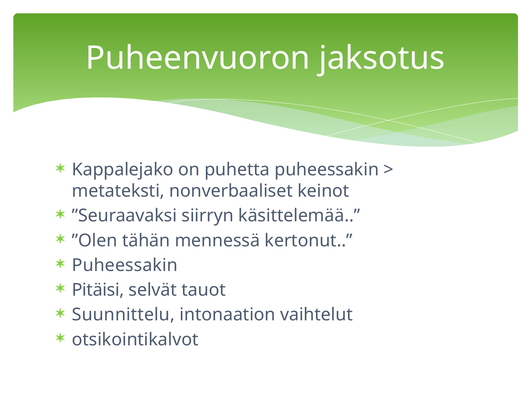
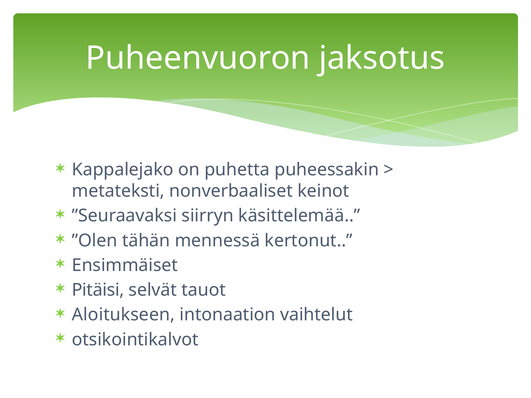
Puheessakin: Puheessakin -> Ensimmäiset (125, 265)
Suunnittelu: Suunnittelu -> Aloitukseen (123, 315)
